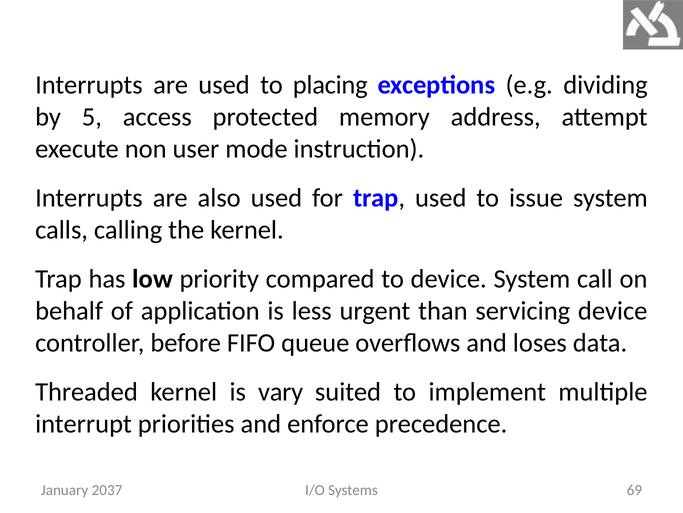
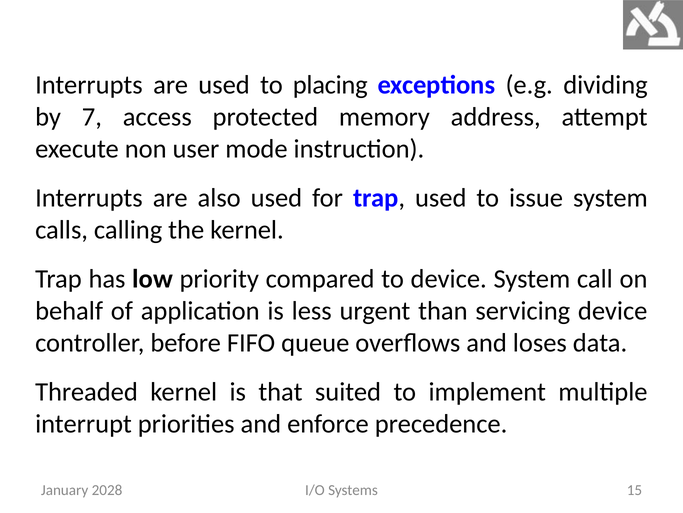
5: 5 -> 7 (92, 117)
vary: vary -> that (281, 391)
69: 69 -> 15 (634, 489)
2037: 2037 -> 2028 (107, 489)
